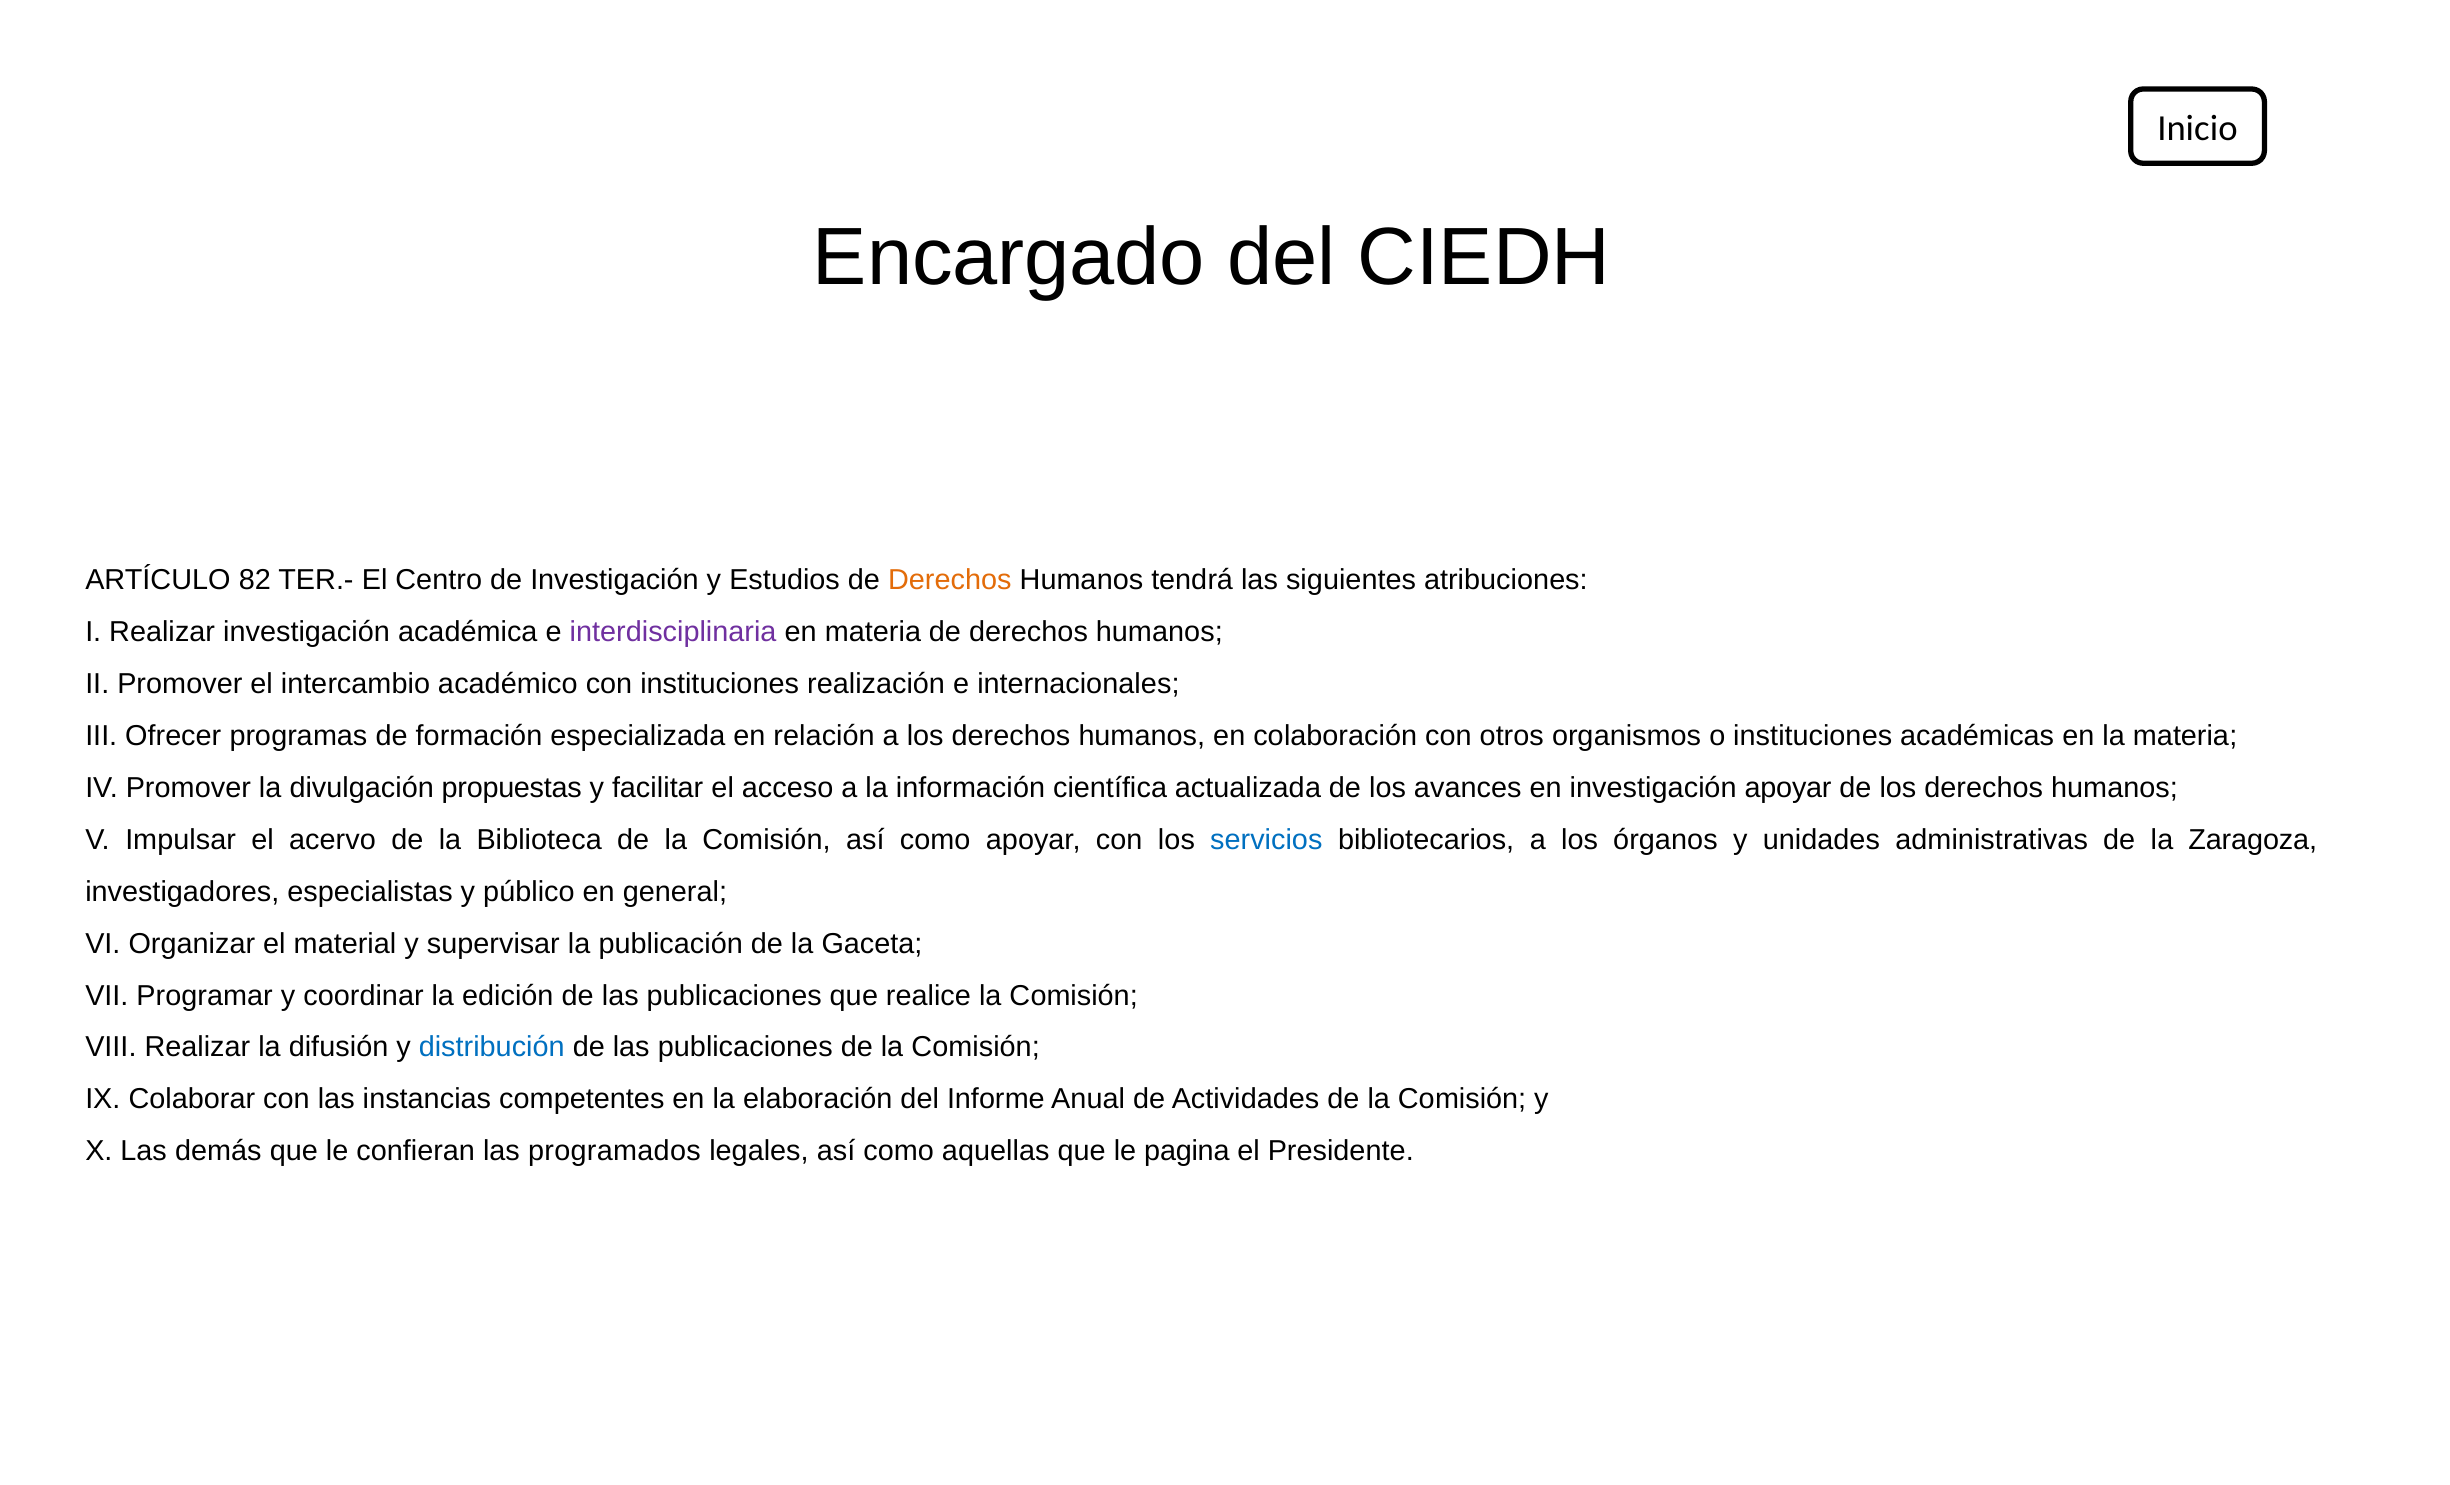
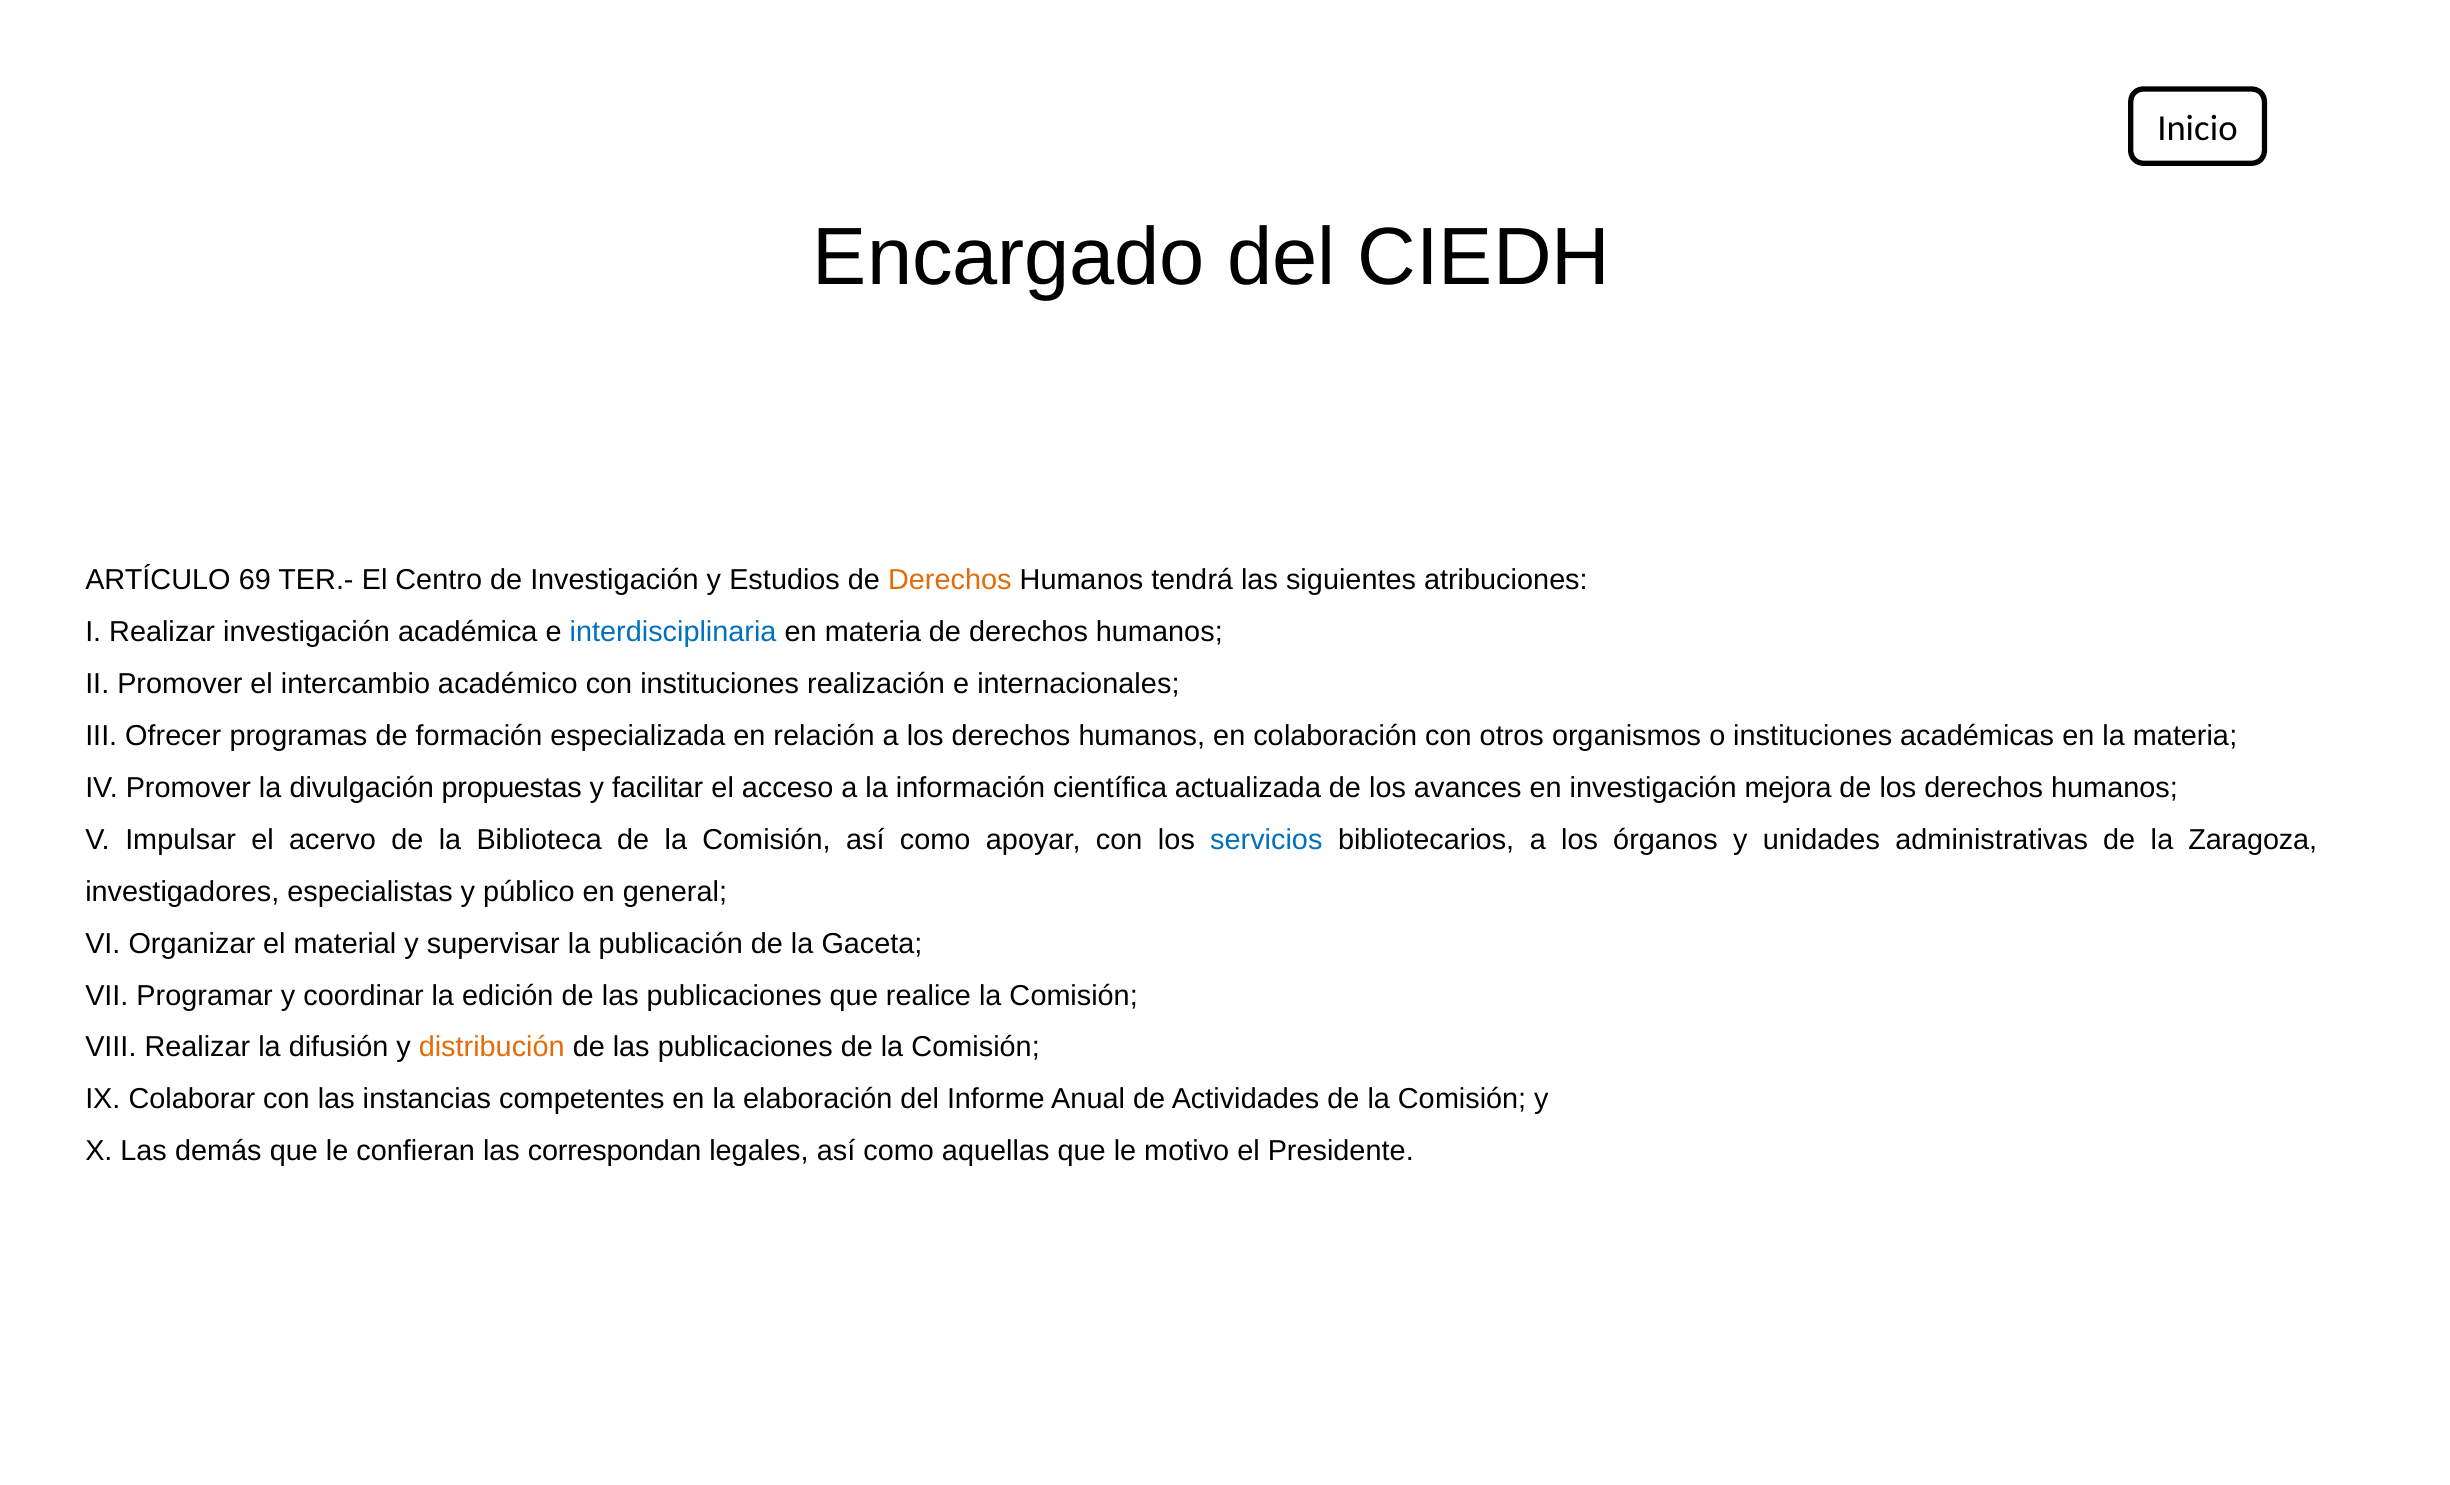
82: 82 -> 69 (255, 580)
interdisciplinaria colour: purple -> blue (673, 632)
investigación apoyar: apoyar -> mejora (1788, 788)
distribución colour: blue -> orange (492, 1047)
programados: programados -> correspondan (615, 1151)
pagina: pagina -> motivo (1187, 1151)
